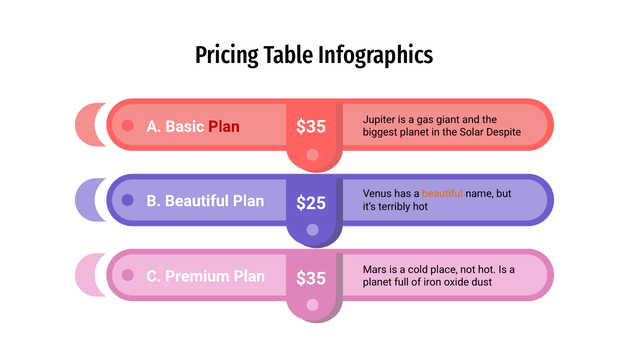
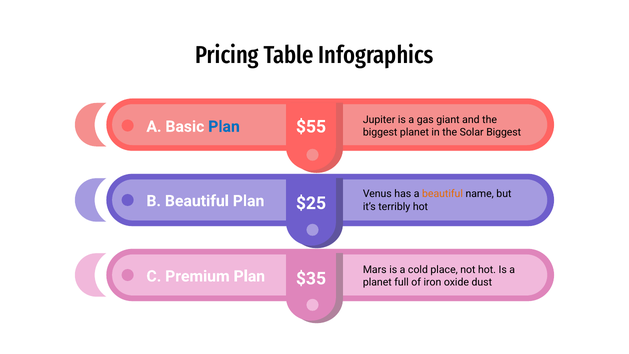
$35: $35 -> $55 (311, 127)
Plan colour: red -> blue (224, 127)
Solar Despite: Despite -> Biggest (504, 132)
